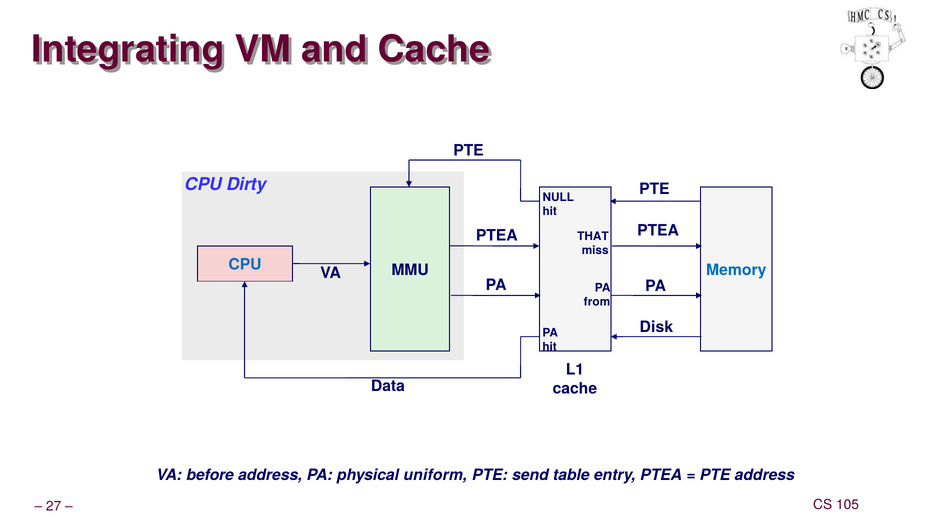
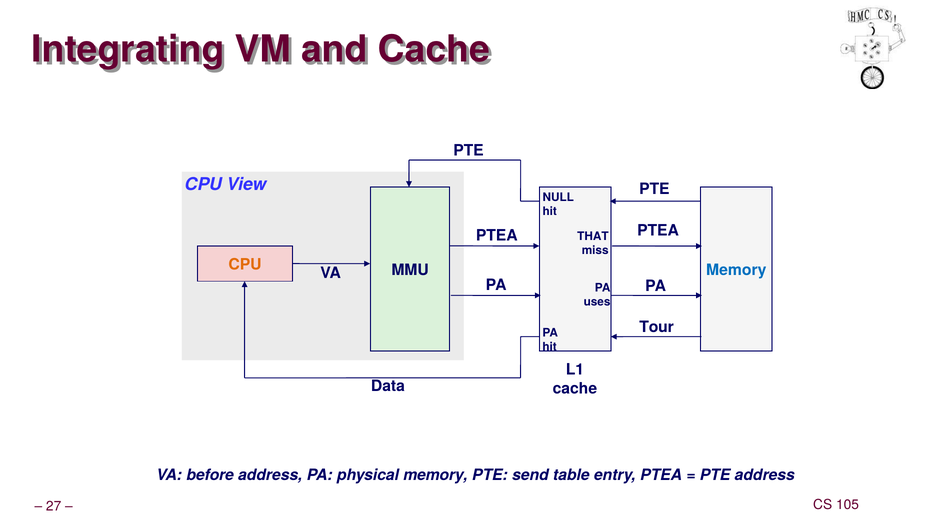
Dirty: Dirty -> View (247, 185)
CPU colour: blue -> orange (245, 265)
from: from -> uses (597, 302)
Disk: Disk -> Tour (657, 327)
physical uniform: uniform -> memory (436, 475)
